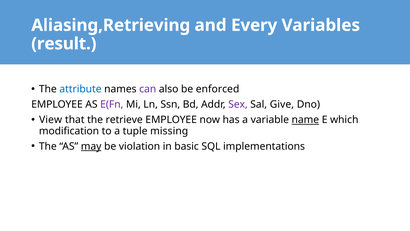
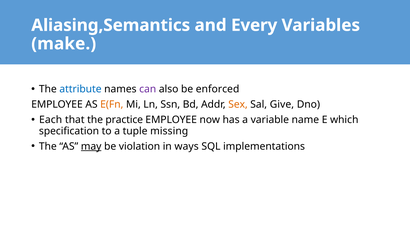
Aliasing,Retrieving: Aliasing,Retrieving -> Aliasing,Semantics (111, 25)
result: result -> make (64, 44)
E(Fn colour: purple -> orange (112, 104)
Sex colour: purple -> orange (238, 104)
View: View -> Each (51, 120)
retrieve: retrieve -> practice (124, 120)
name underline: present -> none (305, 120)
modification: modification -> specification (69, 131)
basic: basic -> ways (187, 146)
